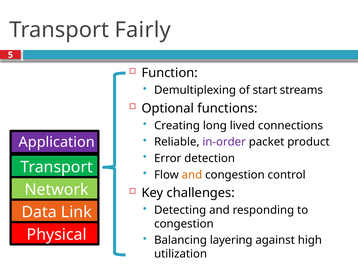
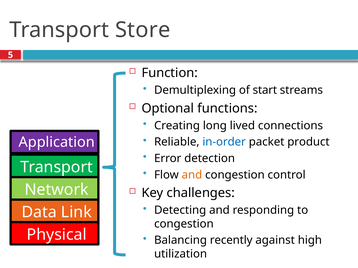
Fairly: Fairly -> Store (143, 30)
in-order colour: purple -> blue (224, 142)
layering: layering -> recently (231, 241)
